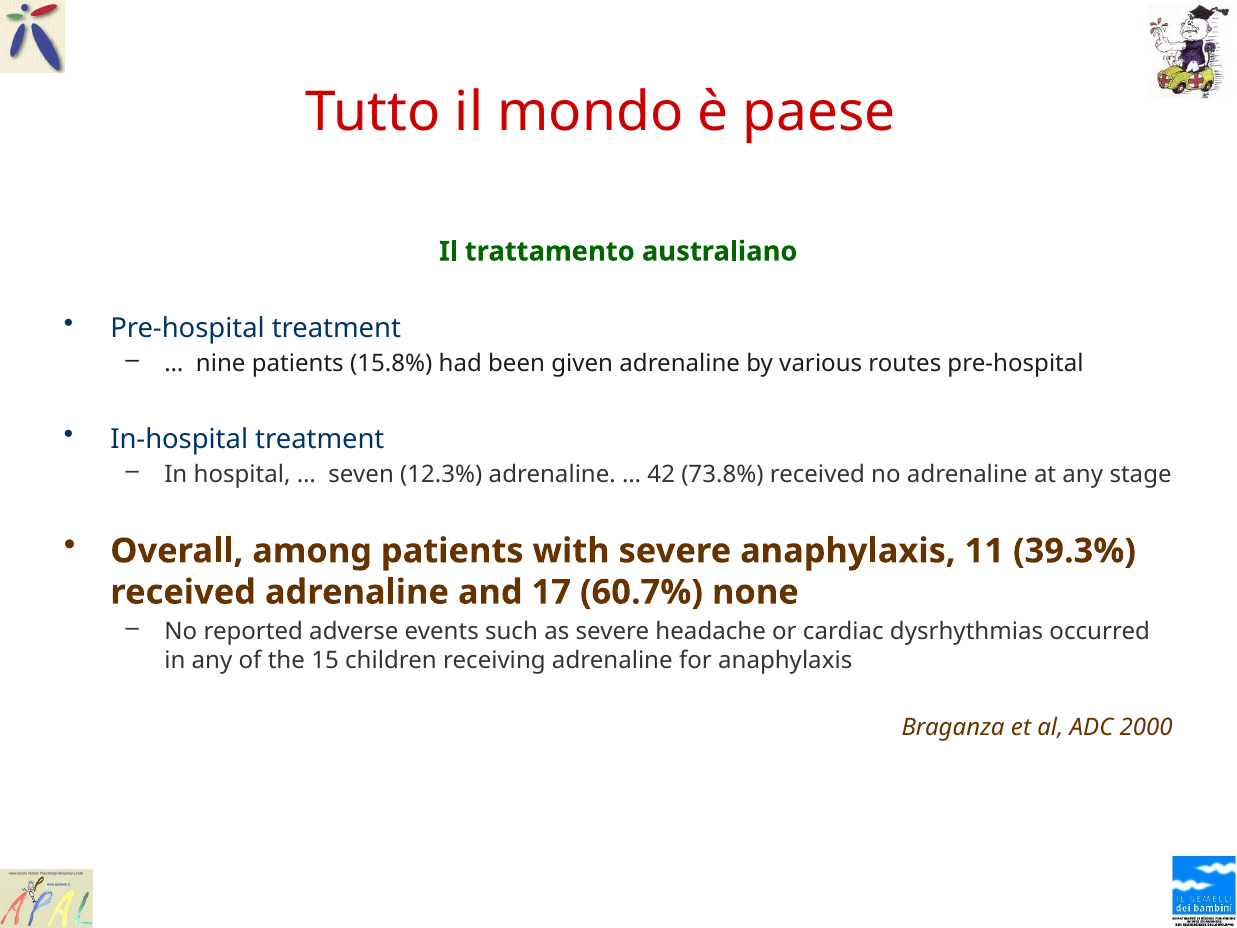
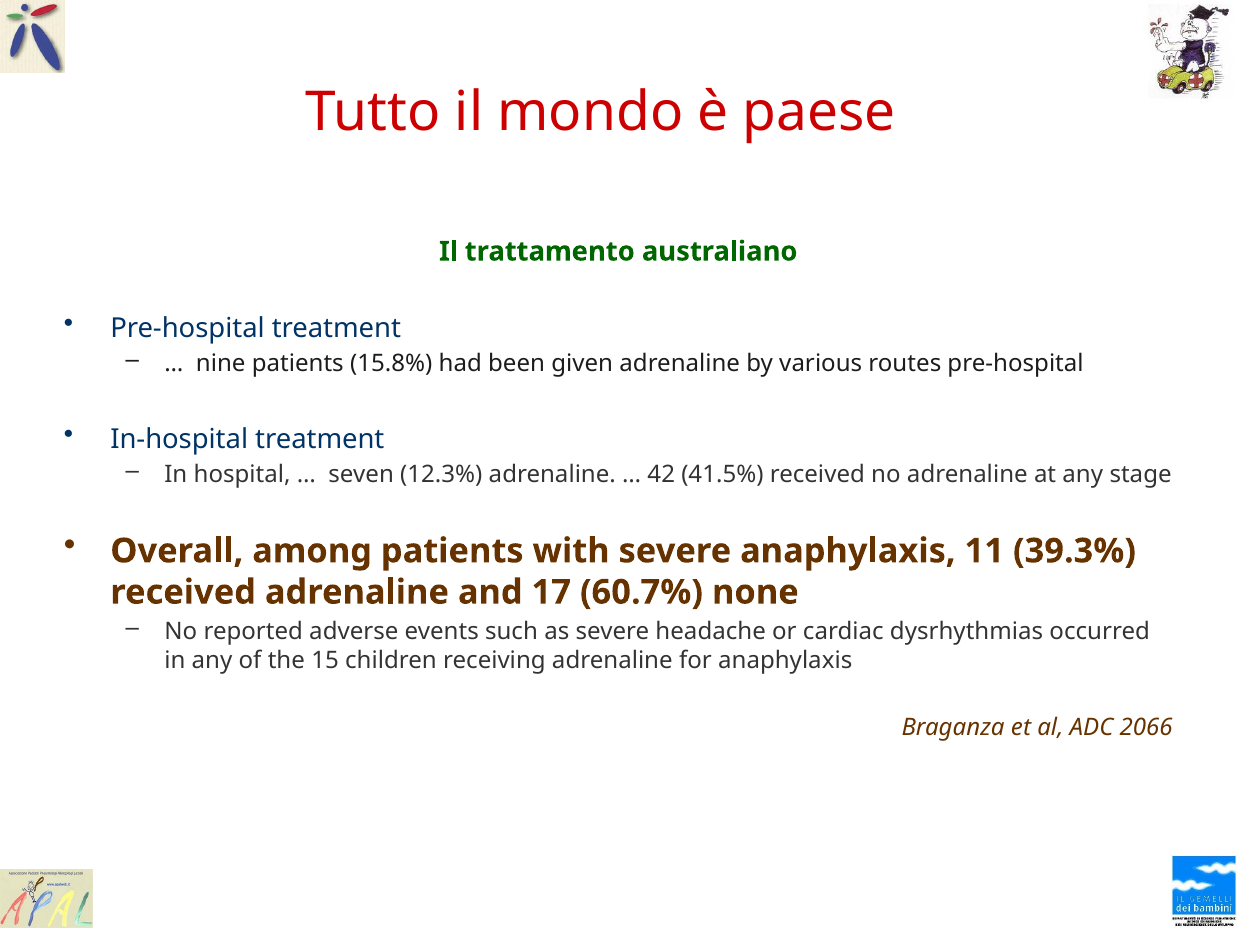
73.8%: 73.8% -> 41.5% (722, 474)
2000: 2000 -> 2066 (1146, 728)
